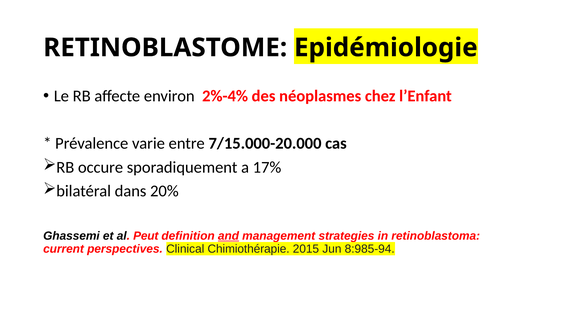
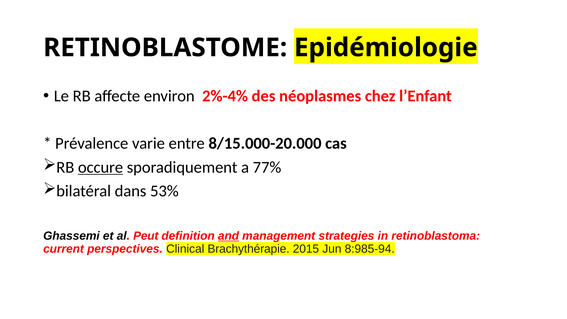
7/15.000-20.000: 7/15.000-20.000 -> 8/15.000-20.000 (265, 143)
occure underline: none -> present (101, 167)
17%: 17% -> 77% (267, 167)
20%: 20% -> 53% (164, 191)
Chimiothérapie: Chimiothérapie -> Brachythérapie (249, 249)
